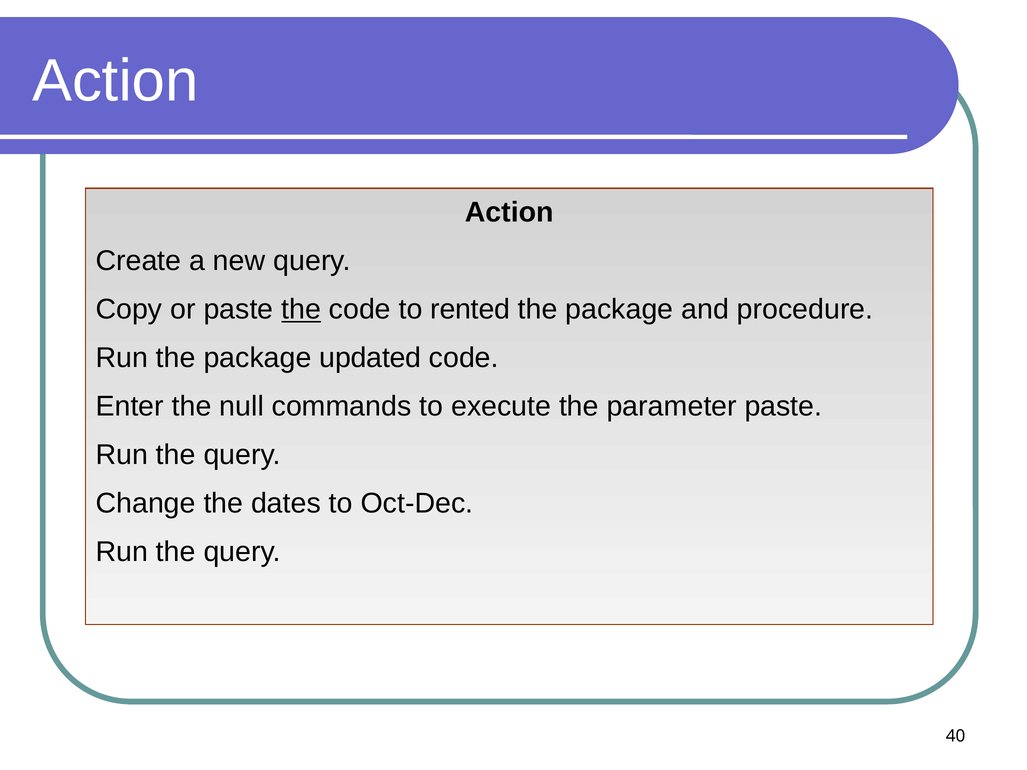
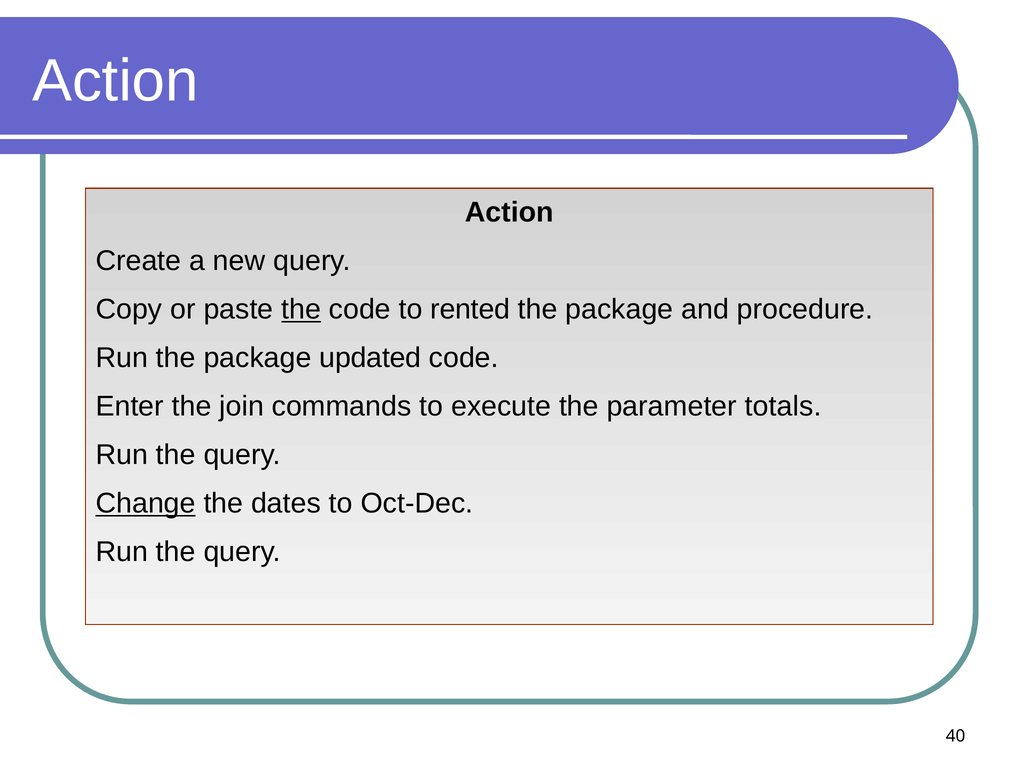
null: null -> join (242, 407)
parameter paste: paste -> totals (783, 407)
Change underline: none -> present (146, 504)
